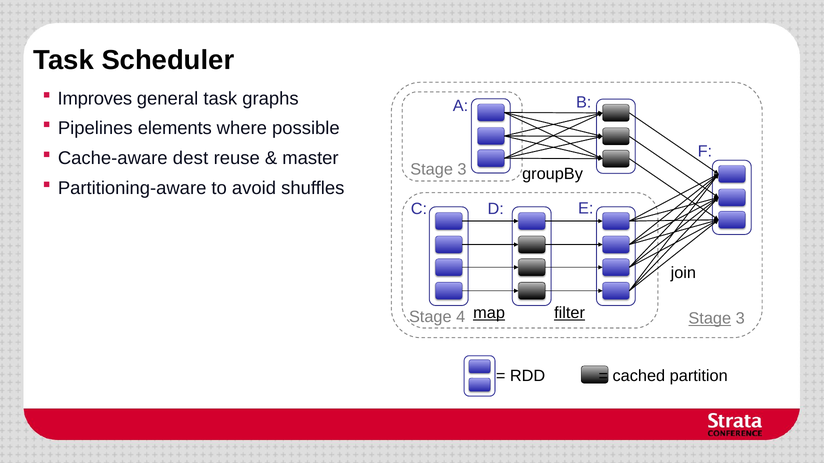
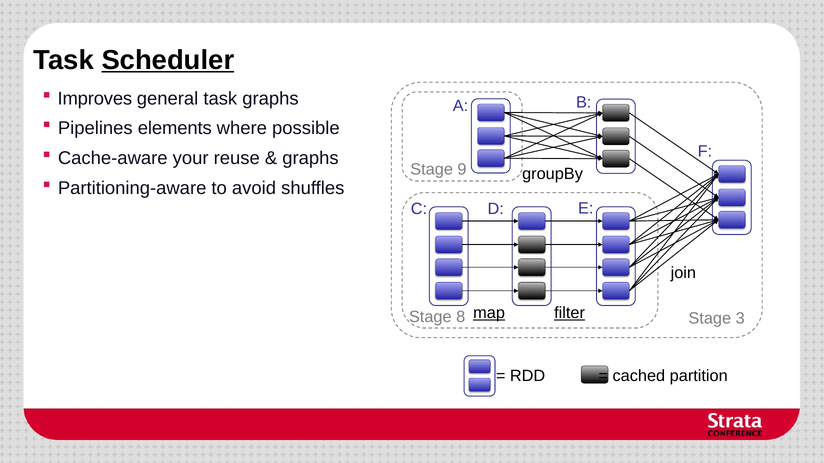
Scheduler underline: none -> present (168, 60)
dest: dest -> your (191, 158)
master: master -> graphs (310, 158)
3: 3 -> 9 (462, 169)
4: 4 -> 8 (461, 317)
Stage underline: present -> none (710, 319)
